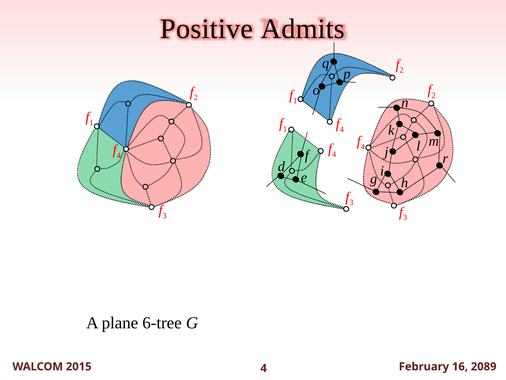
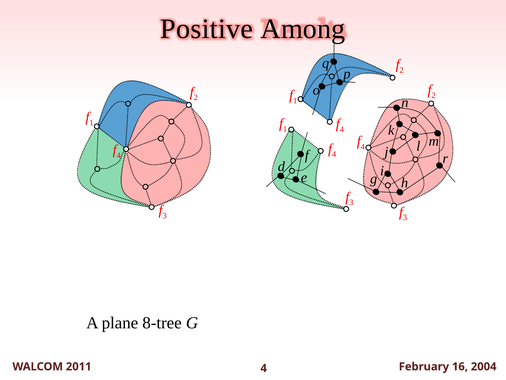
Admits: Admits -> Among (303, 29)
6-tree: 6-tree -> 8-tree (162, 322)
2015: 2015 -> 2011 (79, 366)
2089: 2089 -> 2004 (484, 366)
